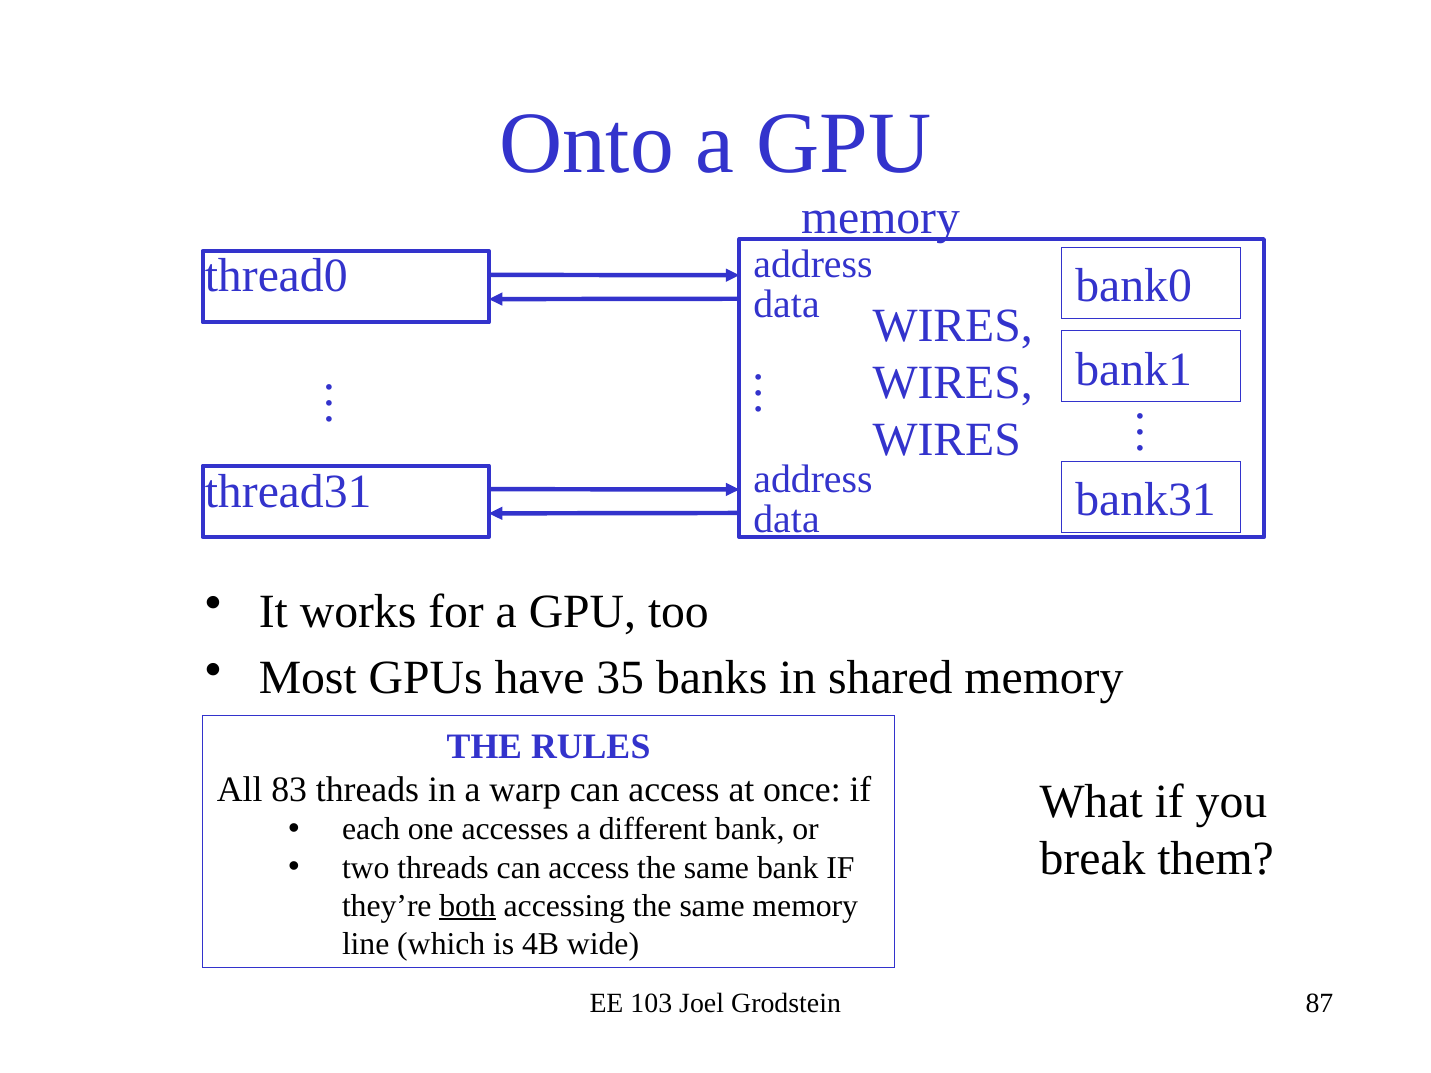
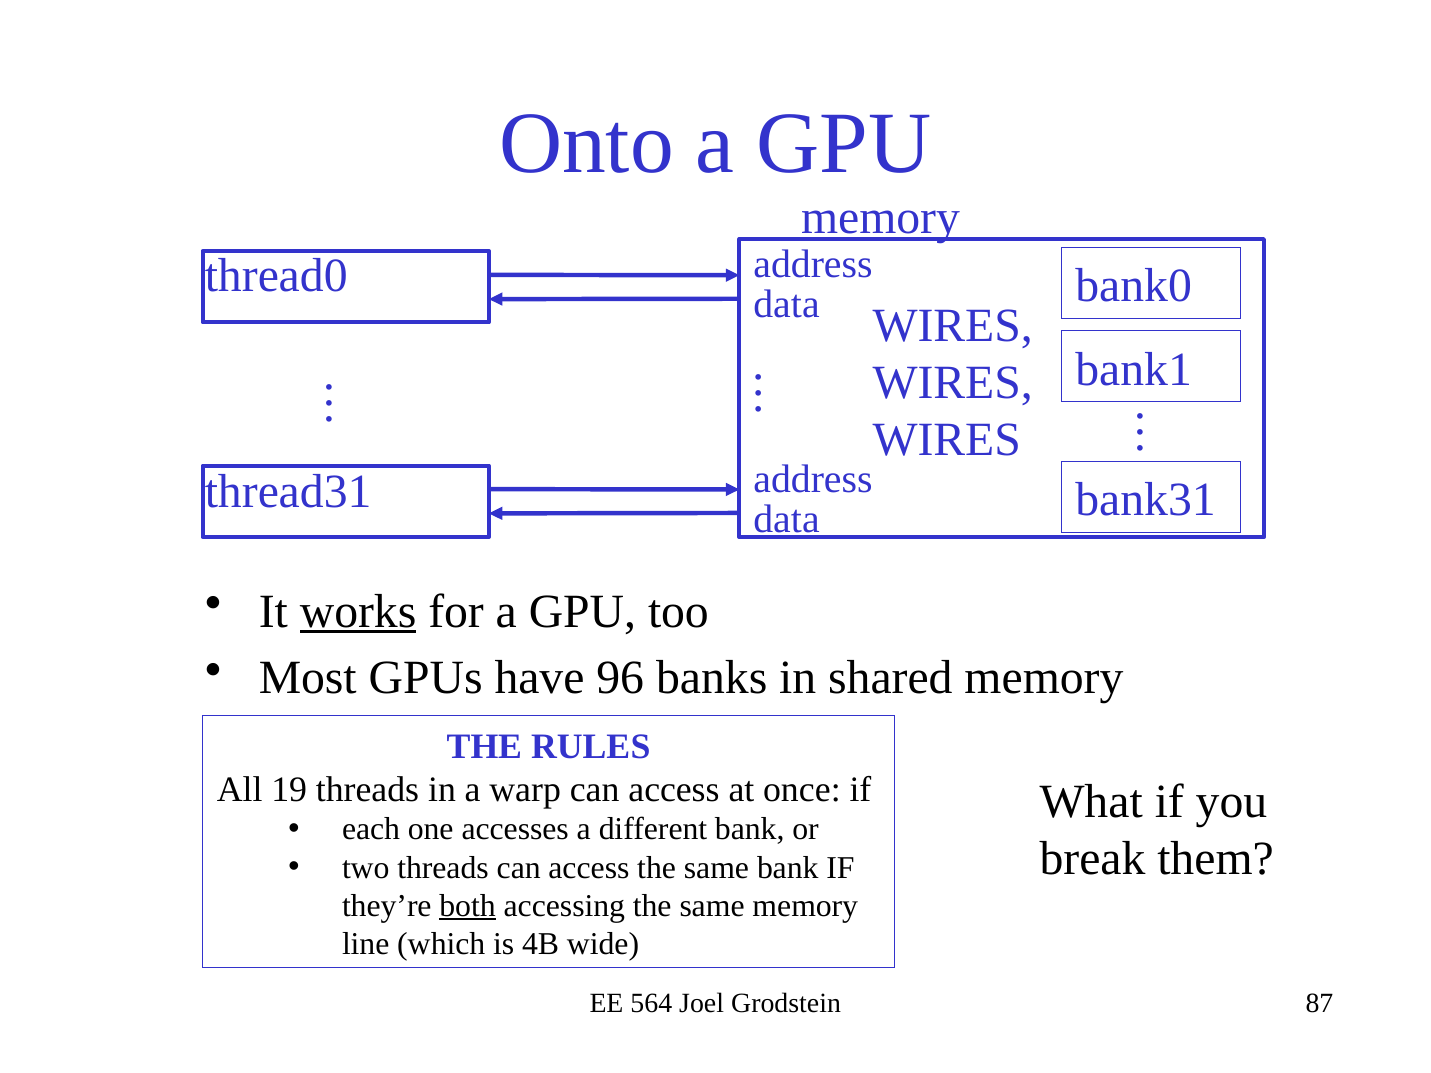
works underline: none -> present (358, 612)
35: 35 -> 96 (620, 678)
83: 83 -> 19 (289, 789)
103: 103 -> 564 (651, 1004)
